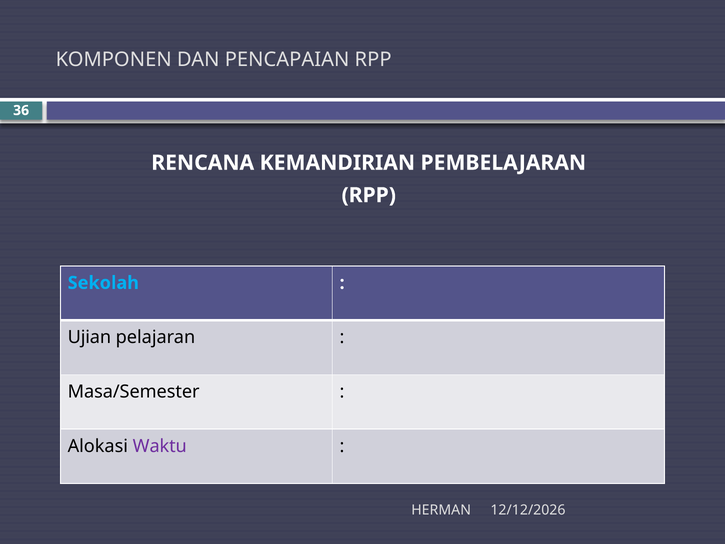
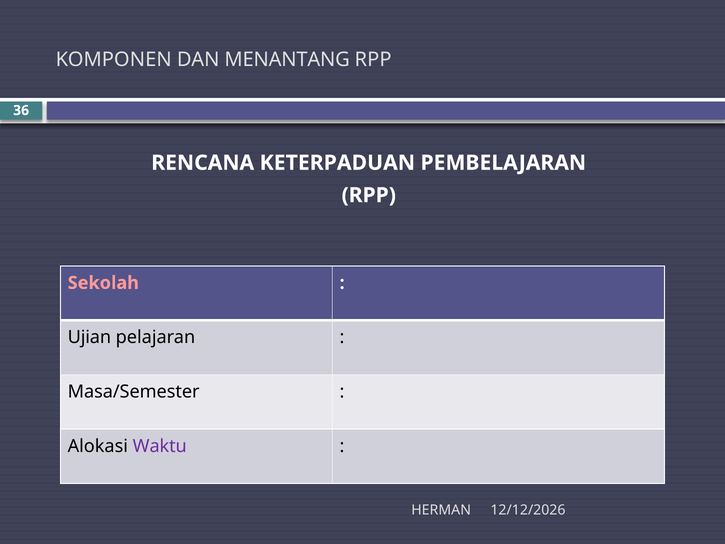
PENCAPAIAN: PENCAPAIAN -> MENANTANG (287, 59)
KEMANDIRIAN: KEMANDIRIAN -> KETERPADUAN (337, 163)
Sekolah colour: light blue -> pink (103, 283)
